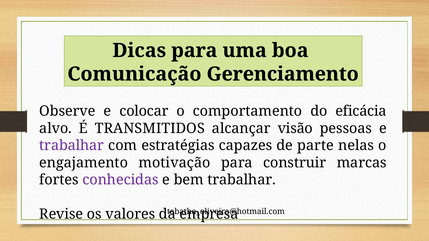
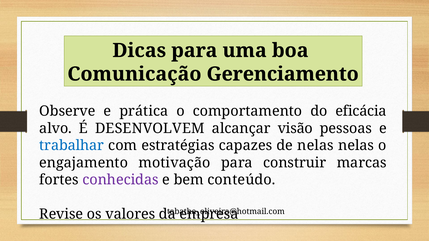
colocar: colocar -> prática (144, 111)
TRANSMITIDOS: TRANSMITIDOS -> DESENVOLVEM (150, 129)
trabalhar colour: purple -> blue (72, 146)
de parte: parte -> nelas (316, 146)
bem trabalhar: trabalhar -> conteúdo (241, 180)
